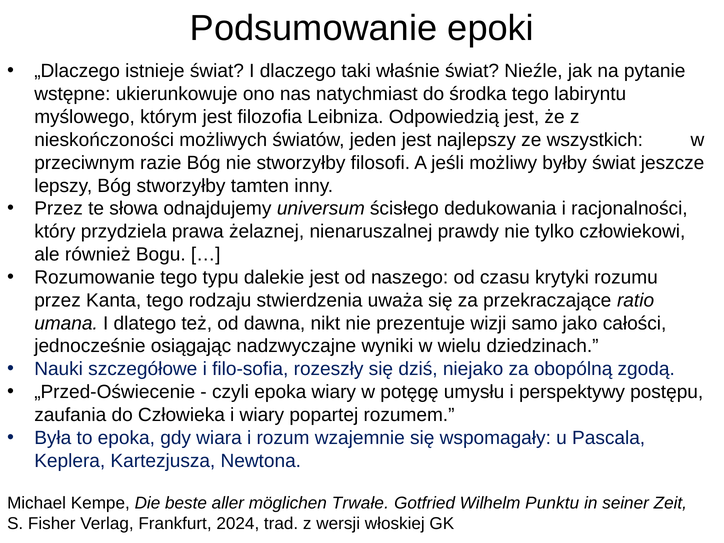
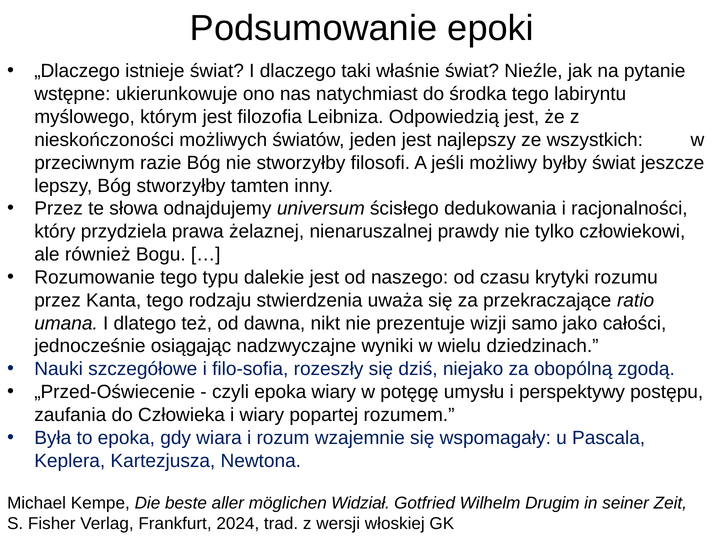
Trwałe: Trwałe -> Widział (361, 503)
Punktu: Punktu -> Drugim (552, 503)
